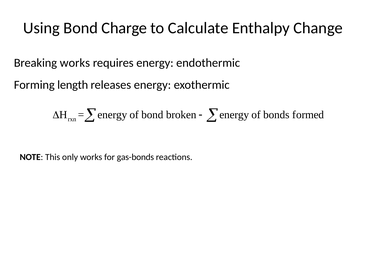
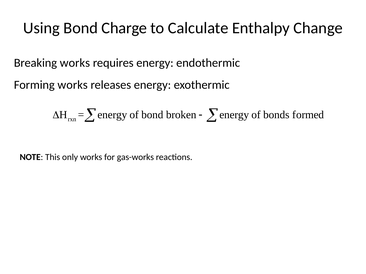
Forming length: length -> works (73, 85)
gas-bonds: gas-bonds -> gas-works (135, 157)
